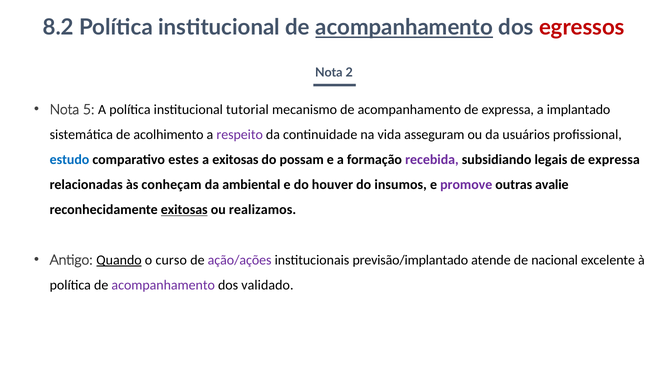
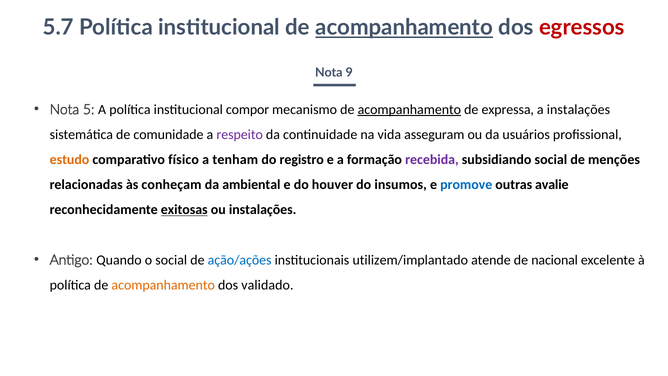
8.2: 8.2 -> 5.7 (58, 28)
2: 2 -> 9 (349, 72)
tutorial: tutorial -> compor (248, 109)
acompanhamento underline: none -> present (409, 109)
a implantado: implantado -> instalações (578, 109)
acolhimento: acolhimento -> comunidade (168, 134)
estudo colour: blue -> orange (69, 160)
estes: estes -> físico (184, 160)
a exitosas: exitosas -> tenham (235, 160)
possam: possam -> registro (302, 160)
subsidiando legais: legais -> social (551, 160)
expressa: expressa -> menções (614, 160)
promove colour: purple -> blue (466, 185)
ou realizamos: realizamos -> instalações (263, 210)
Quando underline: present -> none (119, 260)
o curso: curso -> social (171, 260)
ação/ações colour: purple -> blue (240, 260)
previsão/implantado: previsão/implantado -> utilizem/implantado (410, 260)
acompanhamento colour: purple -> orange (163, 285)
